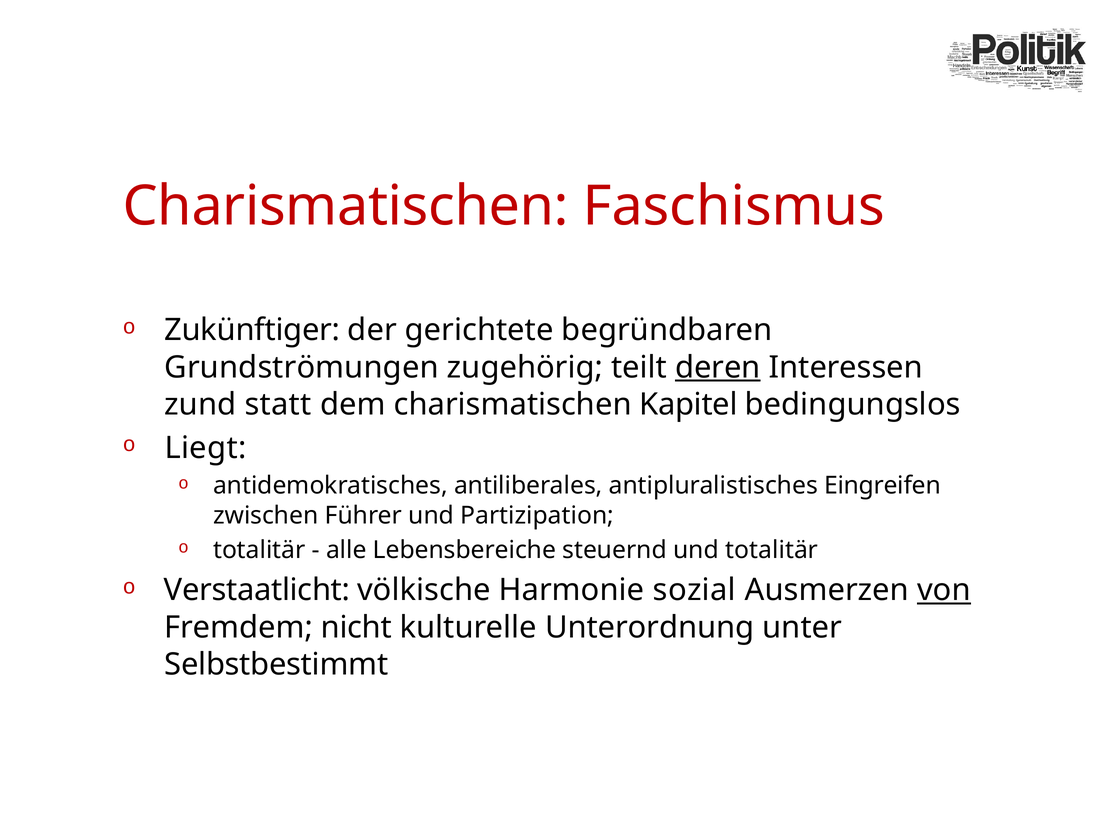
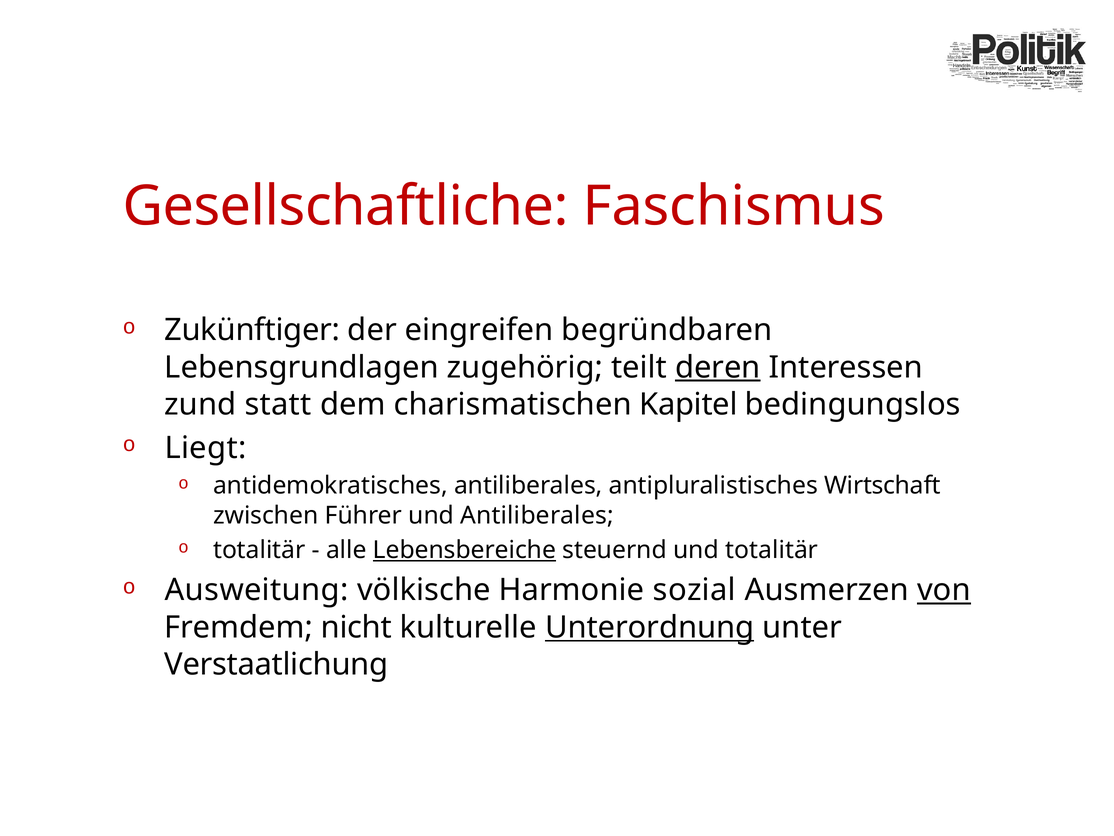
Charismatischen: Charismatischen -> Gesellschaftliche (346, 206)
gerichtete: gerichtete -> eingreifen (479, 330)
Grundströmungen: Grundströmungen -> Lebensgrundlagen (302, 367)
Eingreifen: Eingreifen -> Wirtschaft (882, 486)
und Partizipation: Partizipation -> Antiliberales (537, 515)
Lebensbereiche underline: none -> present (464, 550)
Verstaatlicht: Verstaatlicht -> Ausweitung (257, 590)
Unterordnung underline: none -> present (650, 627)
Selbstbestimmt: Selbstbestimmt -> Verstaatlichung (276, 664)
